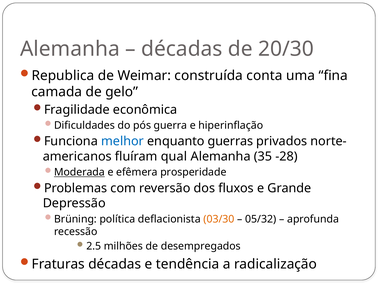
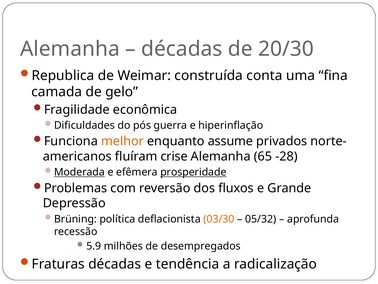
melhor colour: blue -> orange (123, 141)
guerras: guerras -> assume (230, 141)
qual: qual -> crise (174, 156)
35: 35 -> 65 (263, 156)
prosperidade underline: none -> present (193, 172)
2.5: 2.5 -> 5.9 (94, 246)
